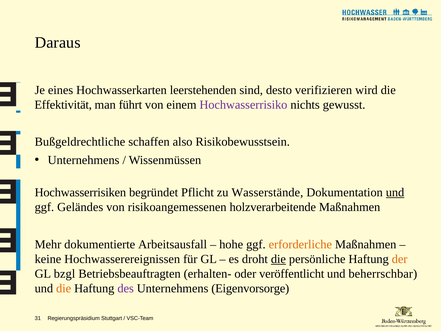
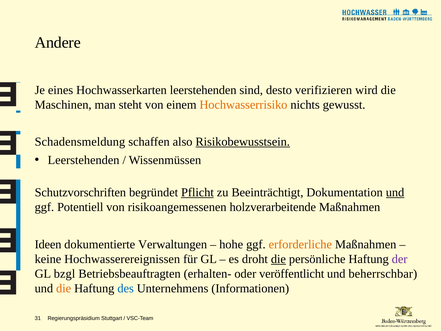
Daraus: Daraus -> Andere (58, 43)
Effektivität: Effektivität -> Maschinen (63, 105)
führt: führt -> steht (130, 105)
Hochwasserrisiko colour: purple -> orange (243, 105)
Bußgeldrechtliche: Bußgeldrechtliche -> Schadensmeldung (80, 142)
Risikobewusstsein underline: none -> present (243, 142)
Unternehmens: Unternehmens -> Leerstehenden (84, 160)
Hochwasserrisiken: Hochwasserrisiken -> Schutzvorschriften (80, 192)
Pflicht underline: none -> present (197, 192)
Wasserstände: Wasserstände -> Beeinträchtigt (267, 192)
Geländes: Geländes -> Potentiell (80, 207)
Mehr: Mehr -> Ideen (48, 244)
Arbeitsausfall: Arbeitsausfall -> Verwaltungen (173, 244)
der colour: orange -> purple (400, 259)
des colour: purple -> blue (126, 288)
Eigenvorsorge: Eigenvorsorge -> Informationen (250, 288)
